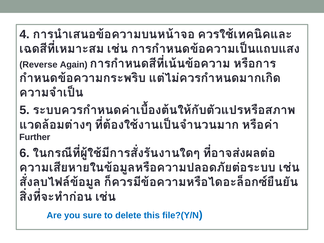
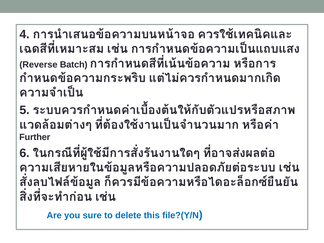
Again: Again -> Batch (74, 65)
